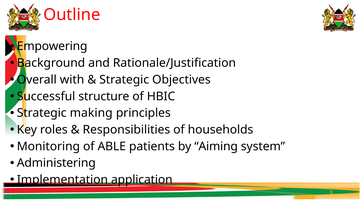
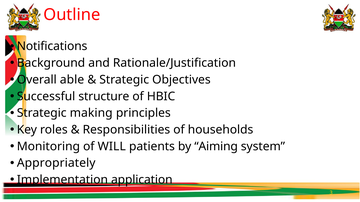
Empowering: Empowering -> Notifications (52, 46)
with: with -> able (72, 80)
ABLE: ABLE -> WILL (112, 147)
Administering: Administering -> Appropriately (56, 163)
